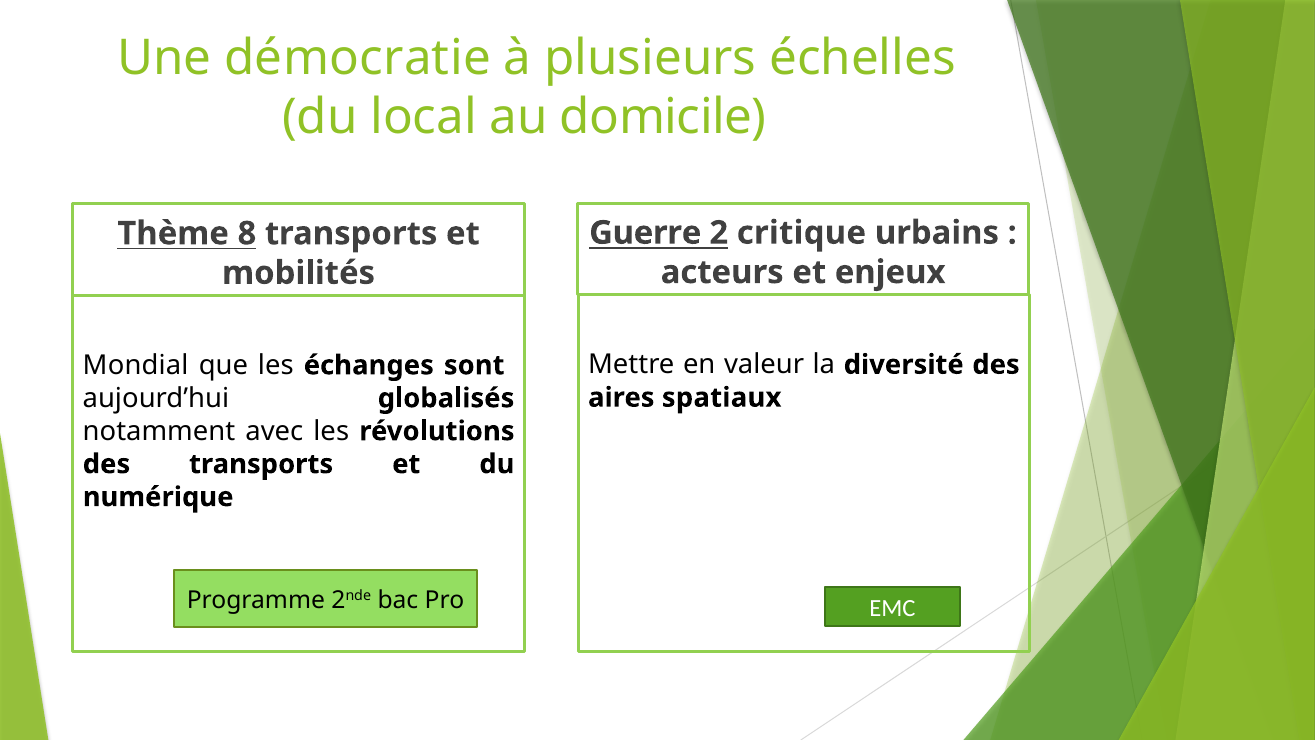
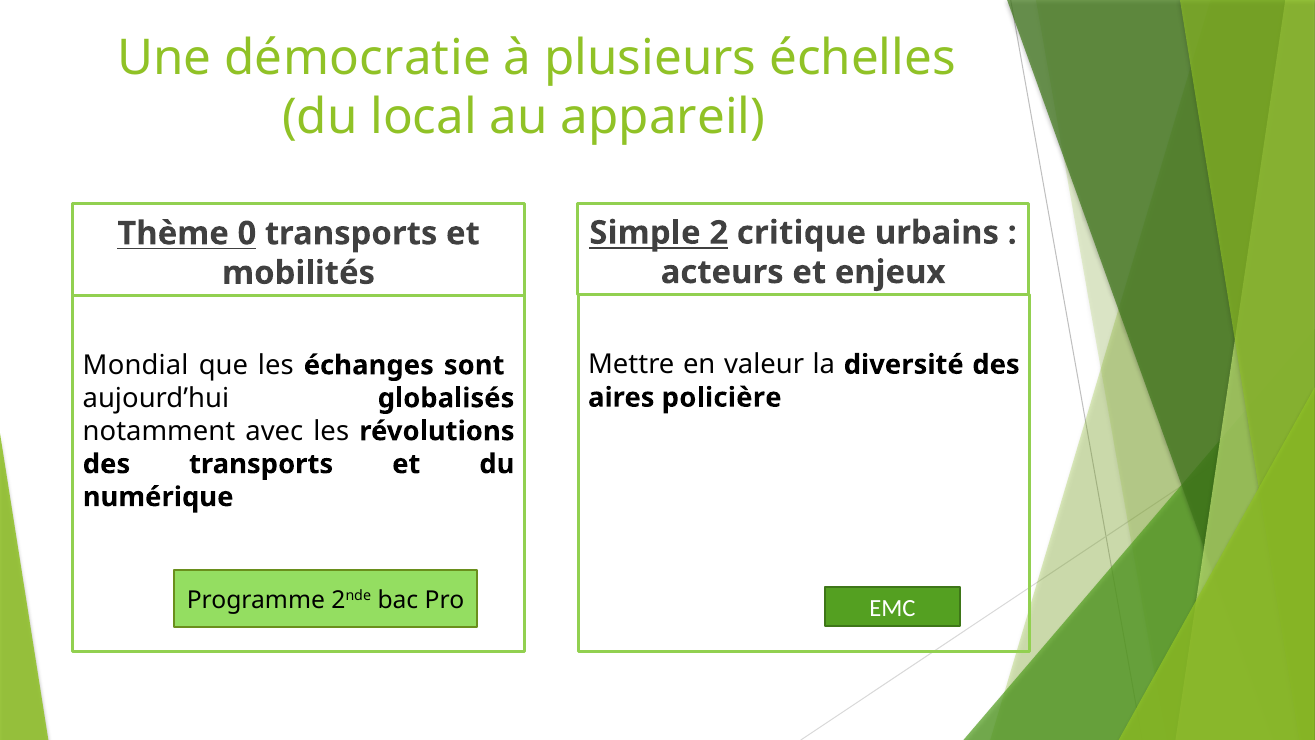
domicile: domicile -> appareil (663, 117)
Guerre: Guerre -> Simple (645, 233)
8: 8 -> 0 (247, 233)
spatiaux: spatiaux -> policière (722, 397)
